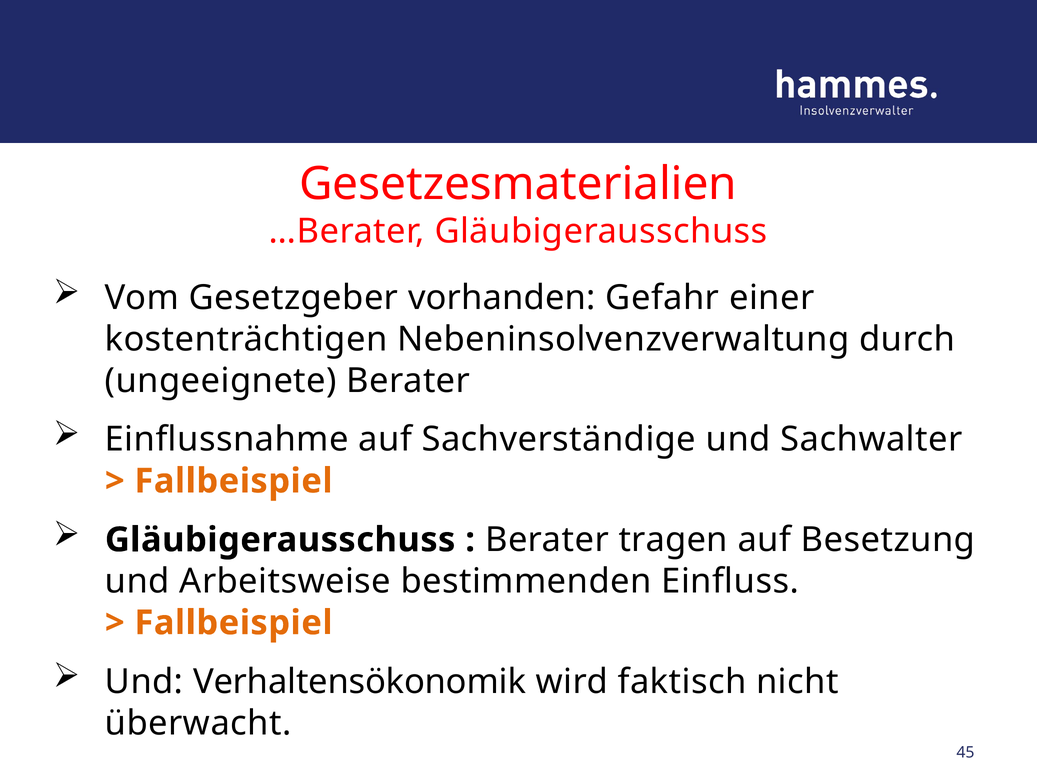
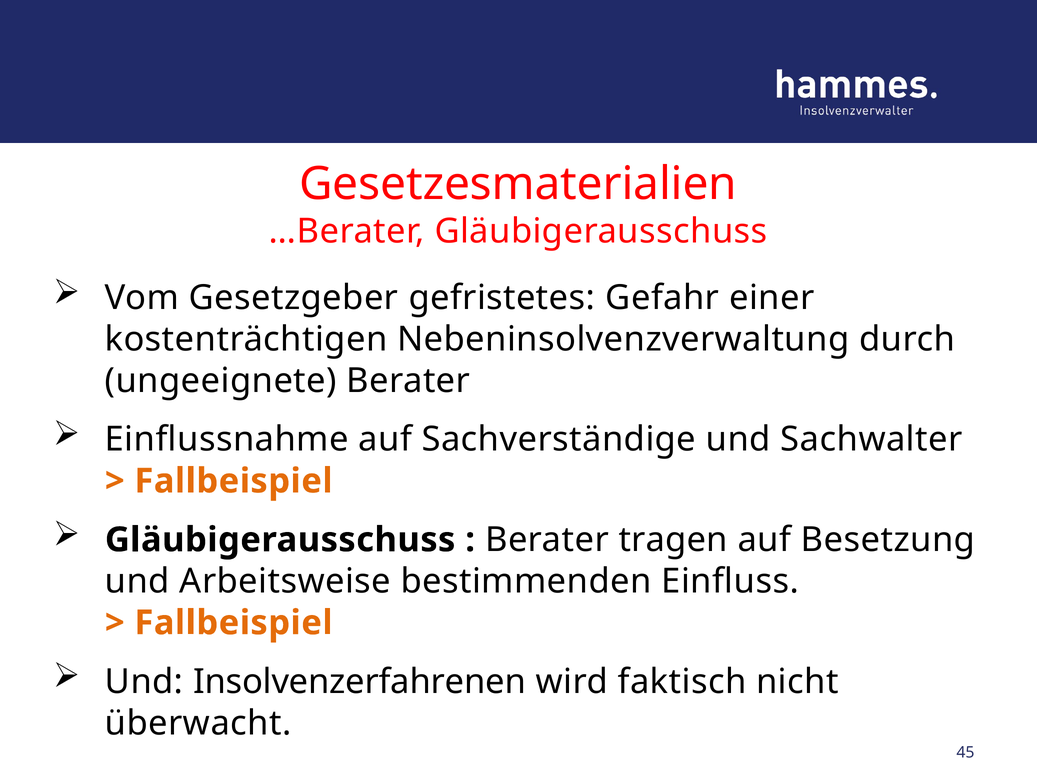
vorhanden: vorhanden -> gefristetes (502, 298)
Verhaltensökonomik: Verhaltensökonomik -> Insolvenzerfahrenen (360, 681)
